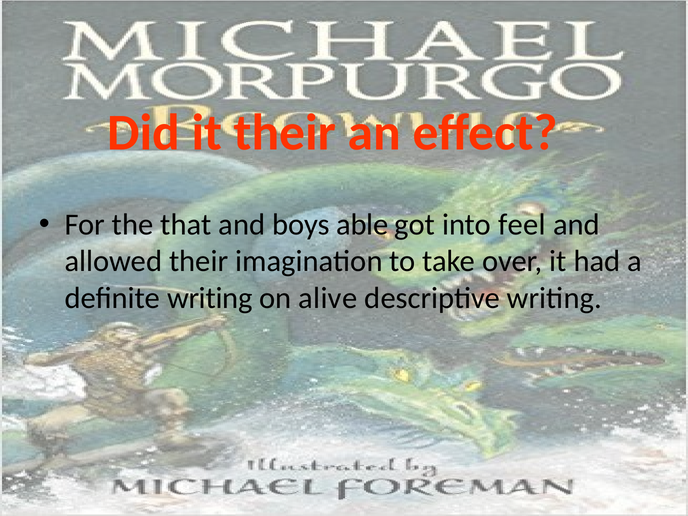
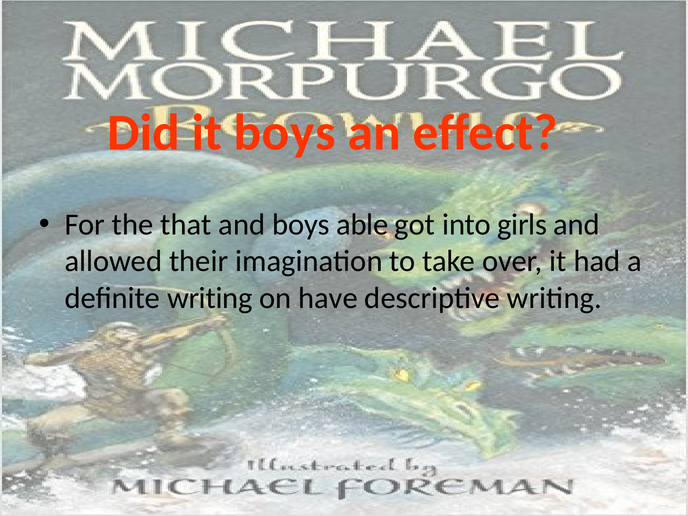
it their: their -> boys (285, 133)
feel: feel -> girls (522, 225)
alive: alive -> have (328, 298)
